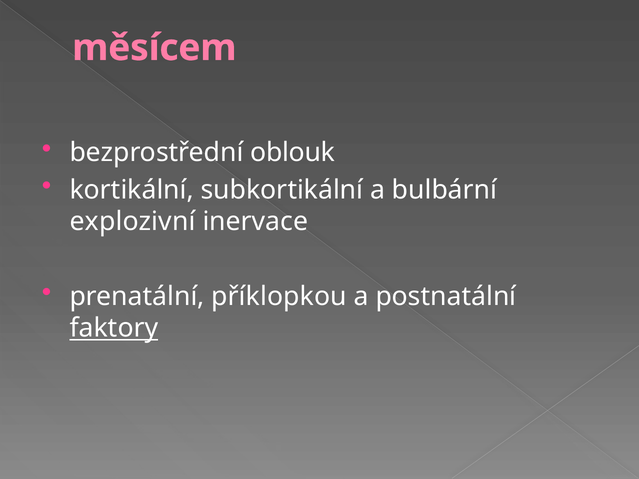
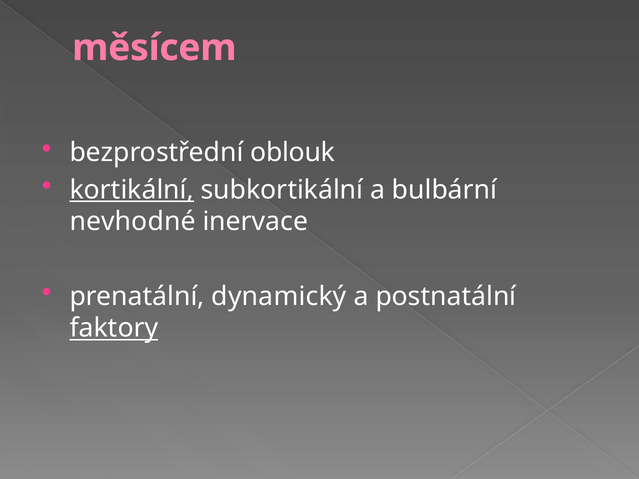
kortikální underline: none -> present (132, 190)
explozivní: explozivní -> nevhodné (133, 222)
příklopkou: příklopkou -> dynamický (279, 296)
